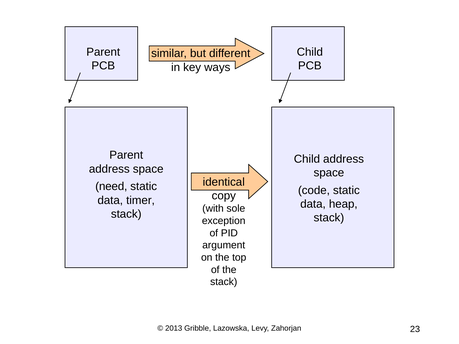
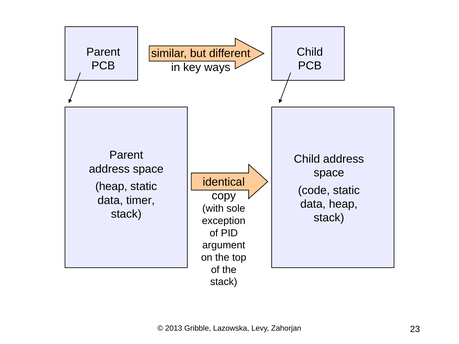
need: need -> heap (111, 187)
